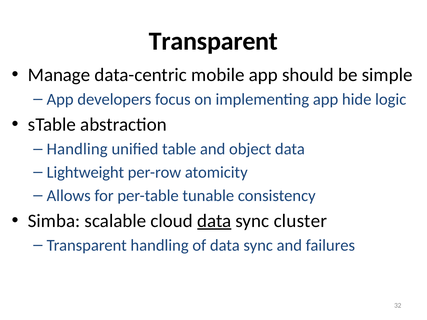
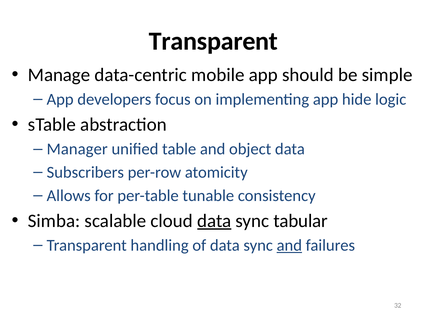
Handling: Handling -> Manager (77, 149)
Lightweight: Lightweight -> Subscribers (85, 172)
cluster: cluster -> tabular (301, 221)
and underline: none -> present (289, 246)
